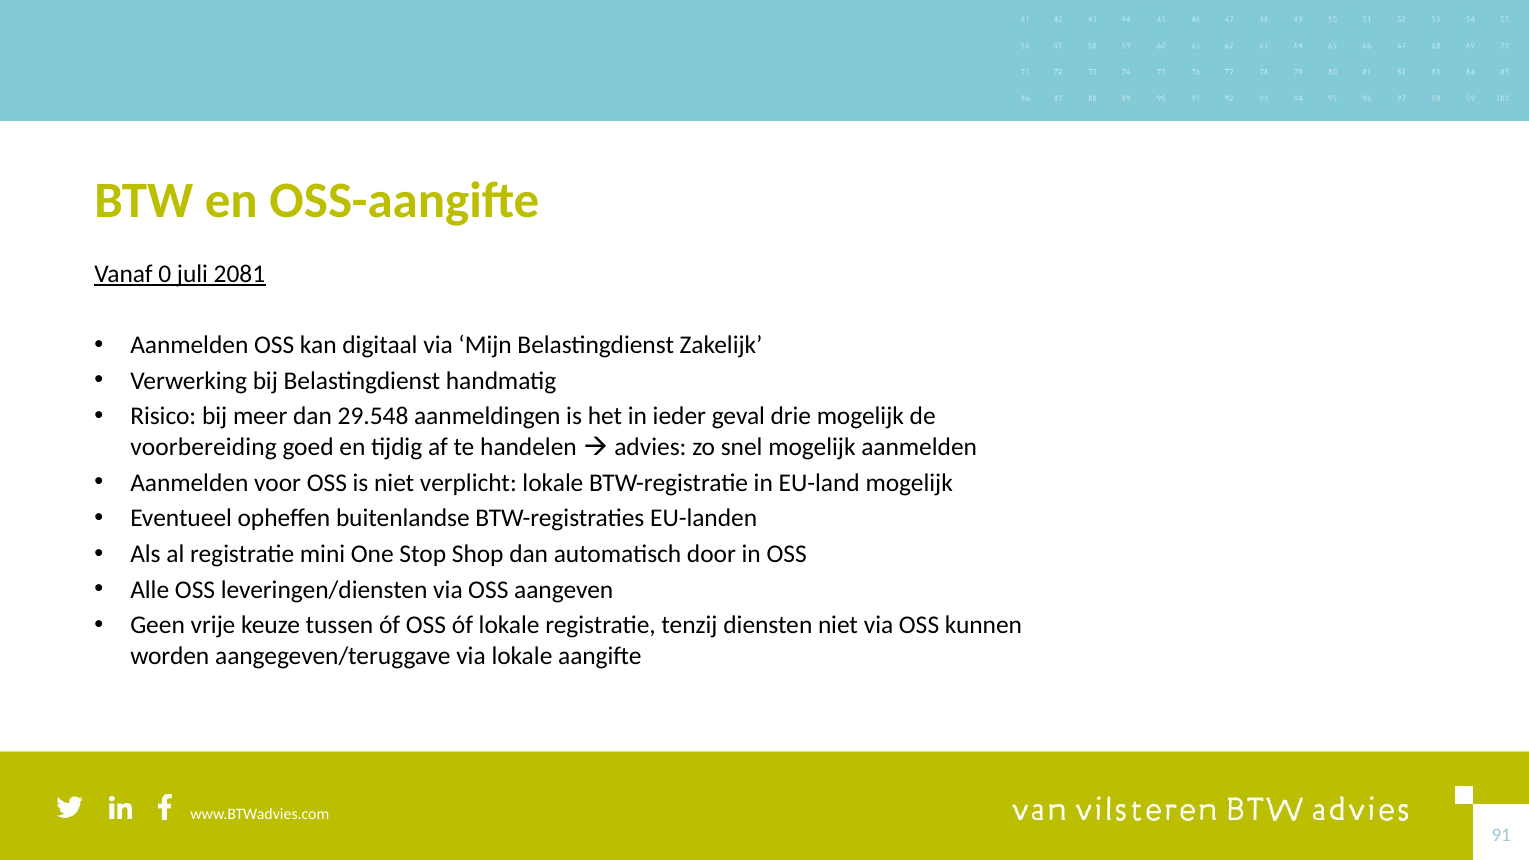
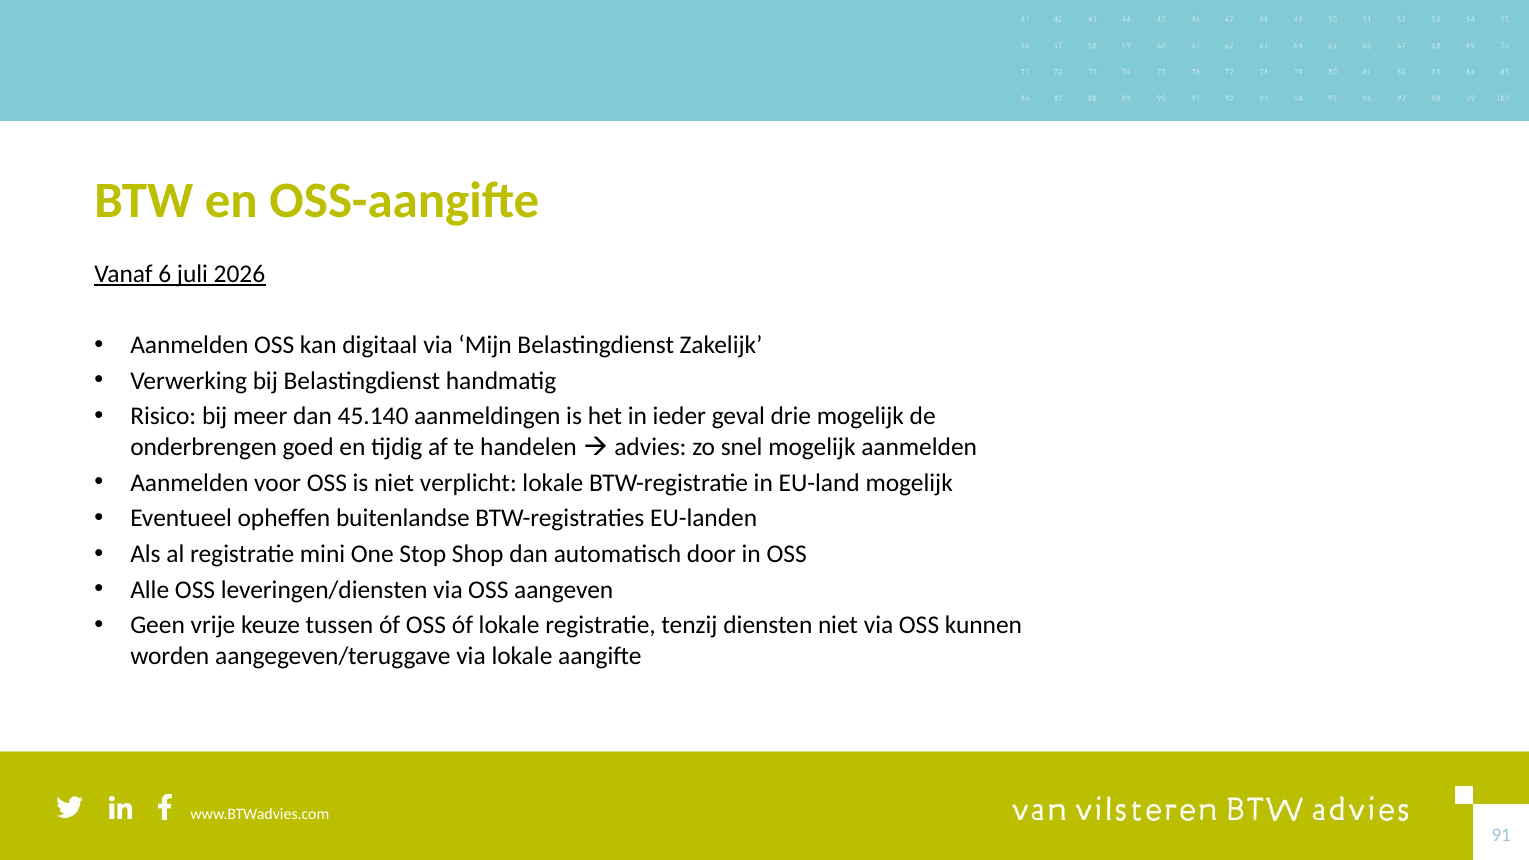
0: 0 -> 6 (165, 274)
2081: 2081 -> 2026 (239, 274)
29.548: 29.548 -> 45.140 (373, 417)
voorbereiding: voorbereiding -> onderbrengen (204, 447)
